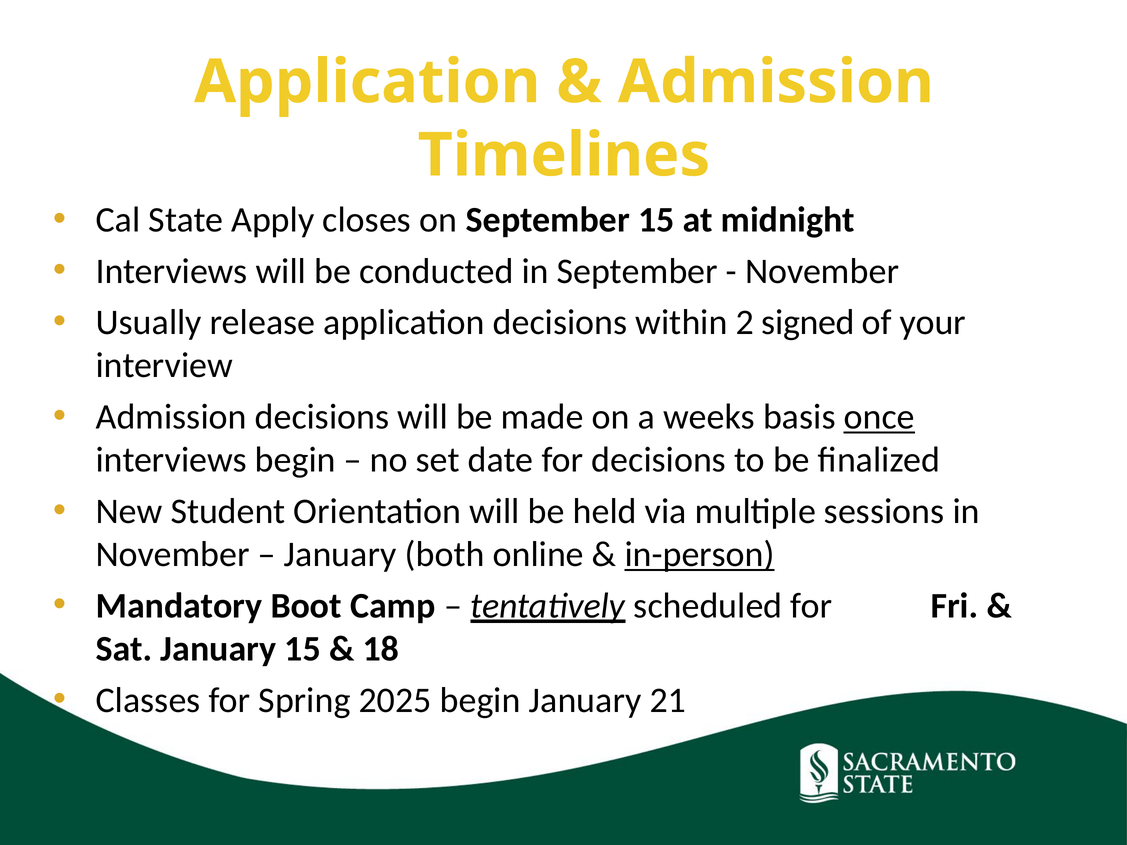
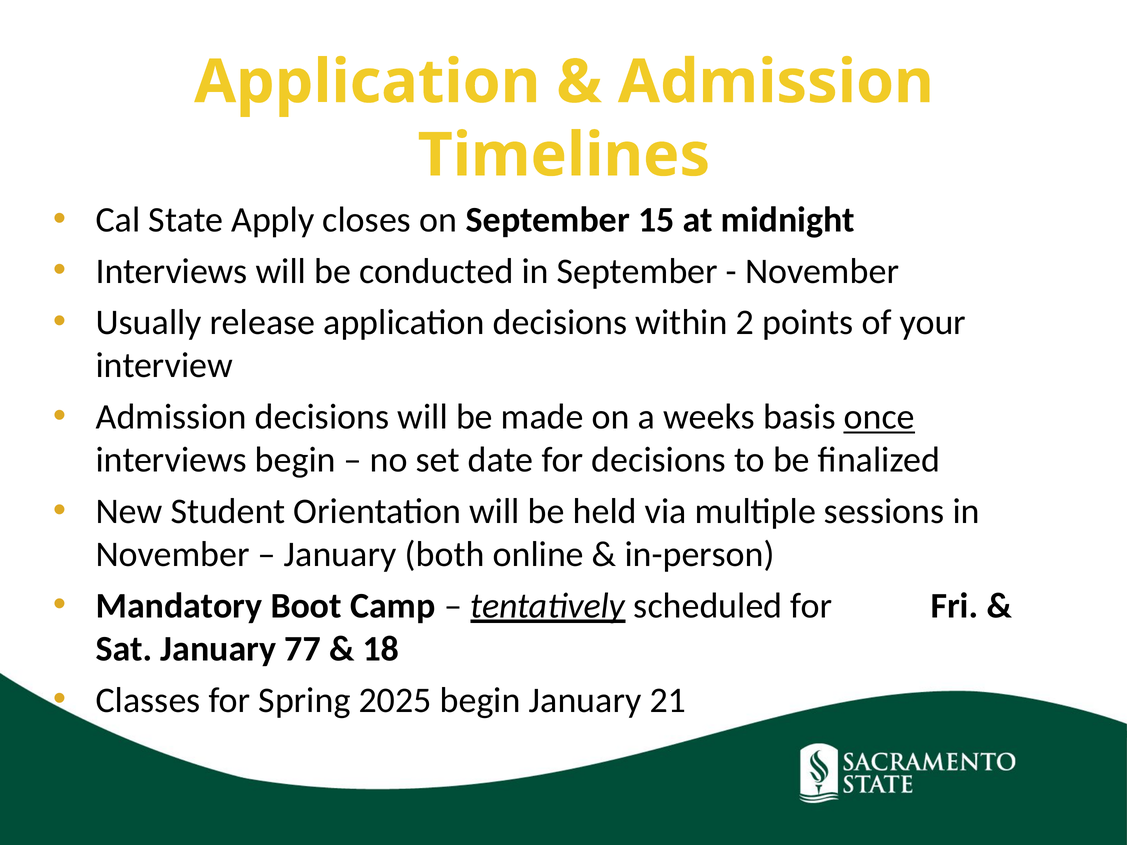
signed: signed -> points (808, 323)
in-person underline: present -> none (700, 555)
January 15: 15 -> 77 (303, 649)
